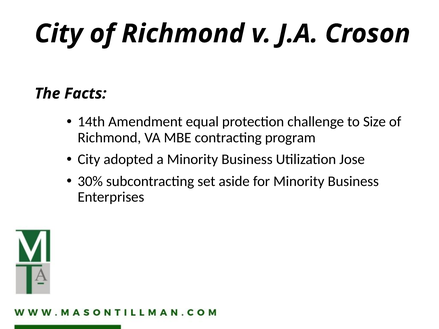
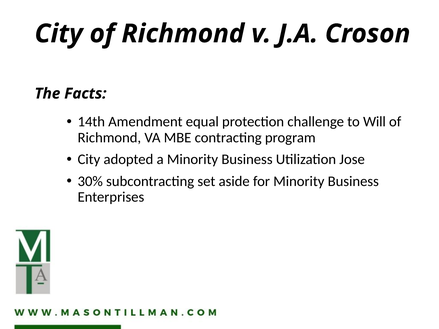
Size: Size -> Will (374, 122)
